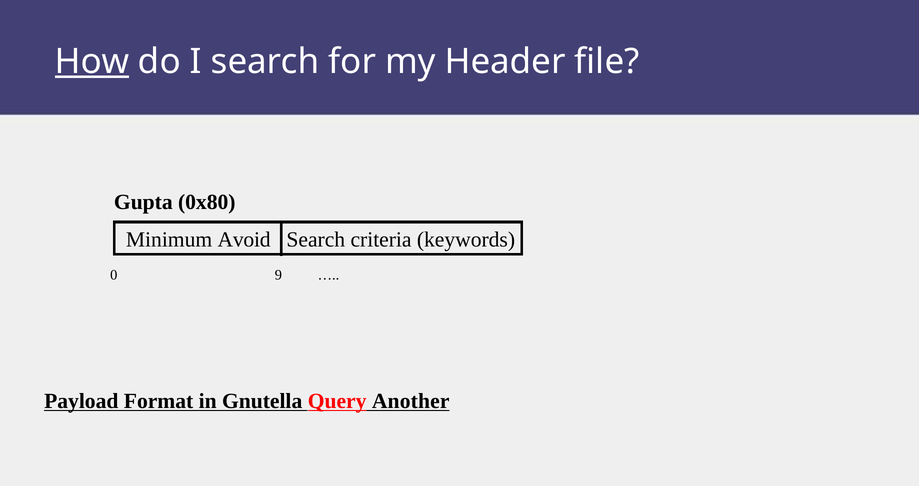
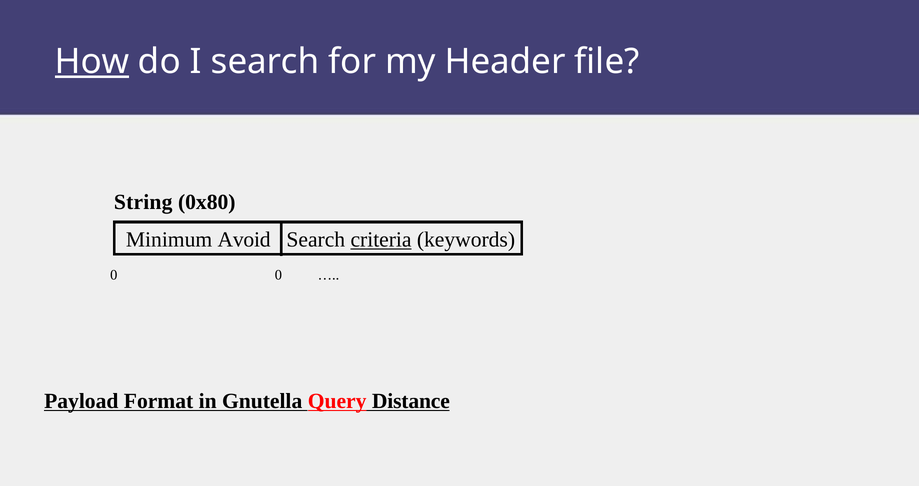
Gupta: Gupta -> String (143, 202)
criteria underline: none -> present (381, 239)
0 9: 9 -> 0 (278, 275)
Another: Another -> Distance (411, 401)
